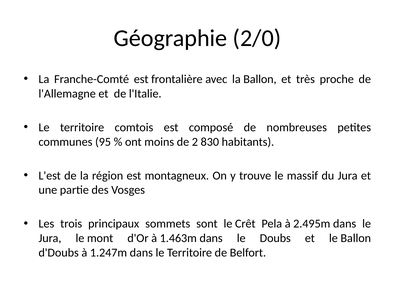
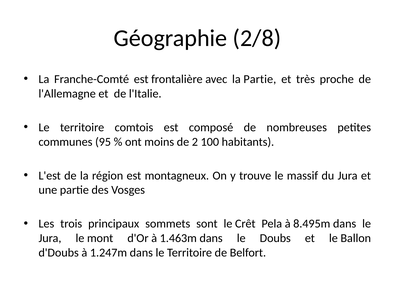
2/0: 2/0 -> 2/8 (257, 38)
la Ballon: Ballon -> Partie (260, 79)
830: 830 -> 100 (210, 142)
2.495m: 2.495m -> 8.495m (312, 224)
